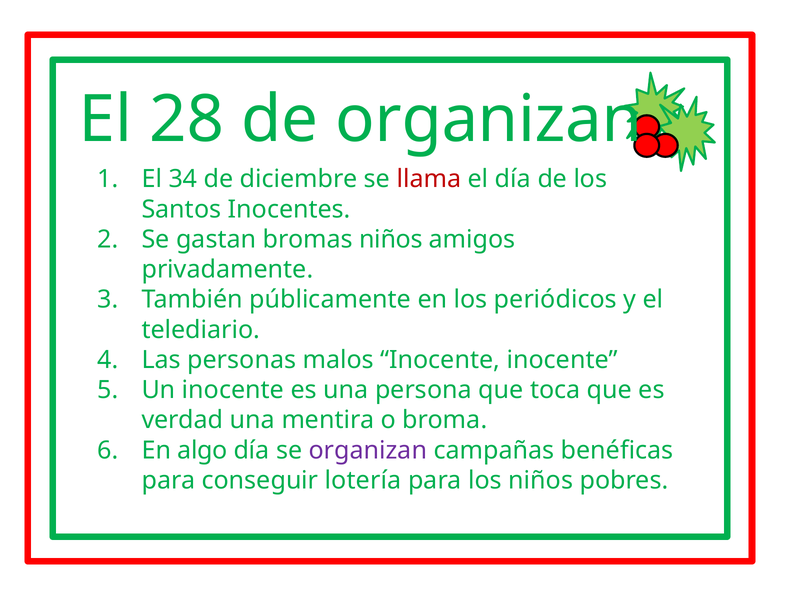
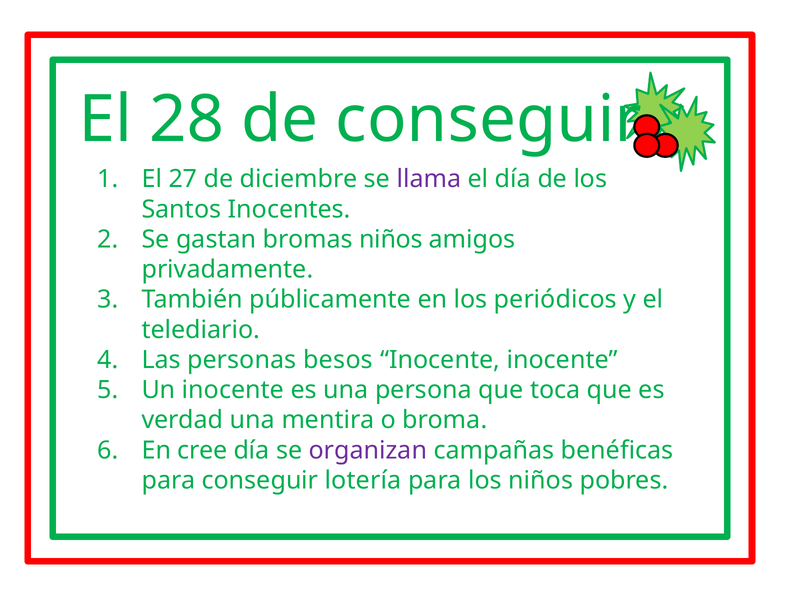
de organizan: organizan -> conseguir (489, 120)
34: 34 -> 27 (183, 179)
llama colour: red -> purple (429, 179)
malos: malos -> besos (338, 360)
algo: algo -> cree (202, 450)
